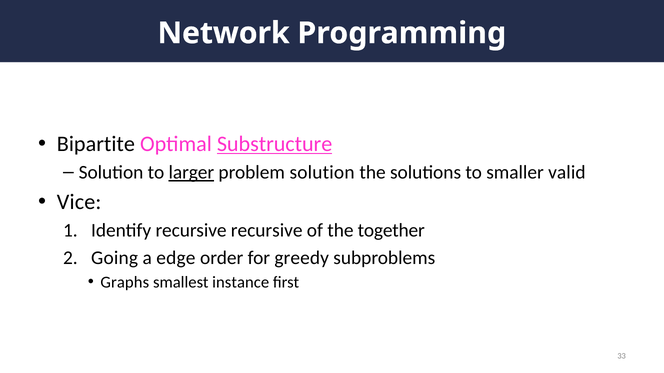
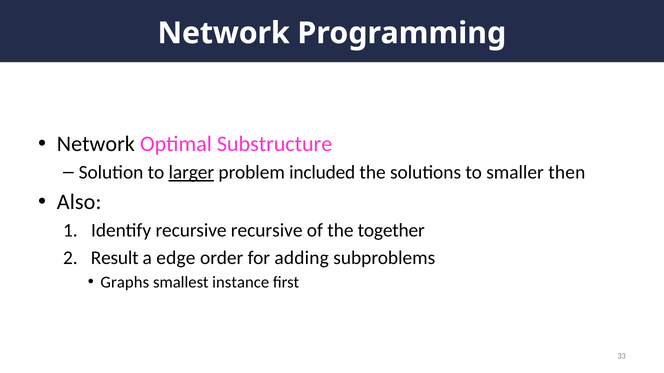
Bipartite: Bipartite -> Network (96, 144)
Substructure underline: present -> none (275, 144)
problem solution: solution -> included (322, 173)
valid: valid -> then (567, 173)
Vice: Vice -> Also (79, 202)
Going: Going -> Result (115, 258)
greedy: greedy -> adding (302, 258)
